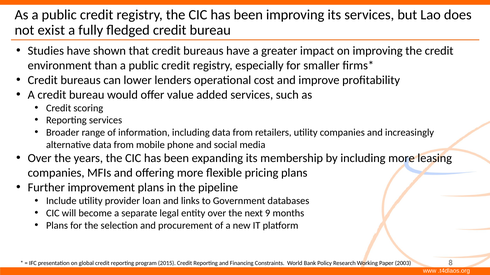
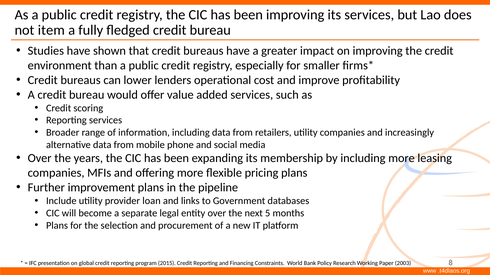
exist: exist -> item (51, 30)
9: 9 -> 5 (268, 214)
